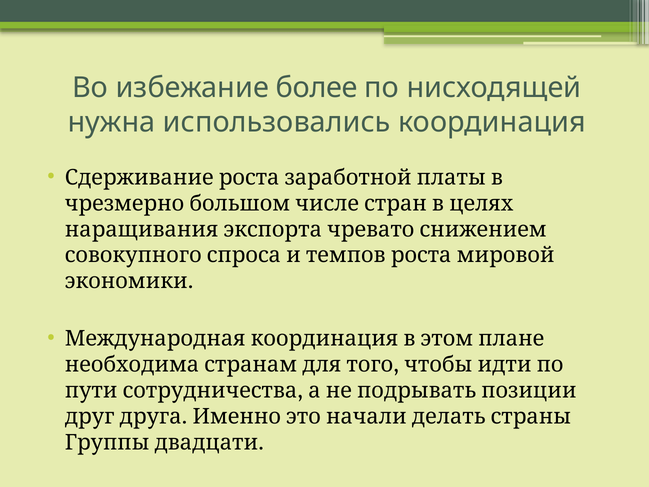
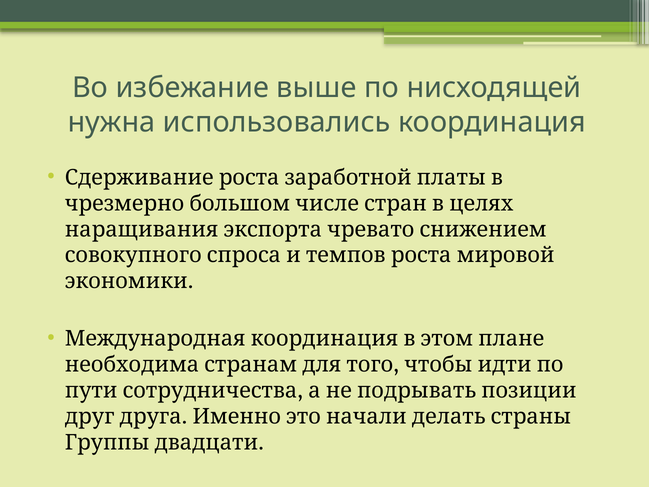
более: более -> выше (317, 87)
